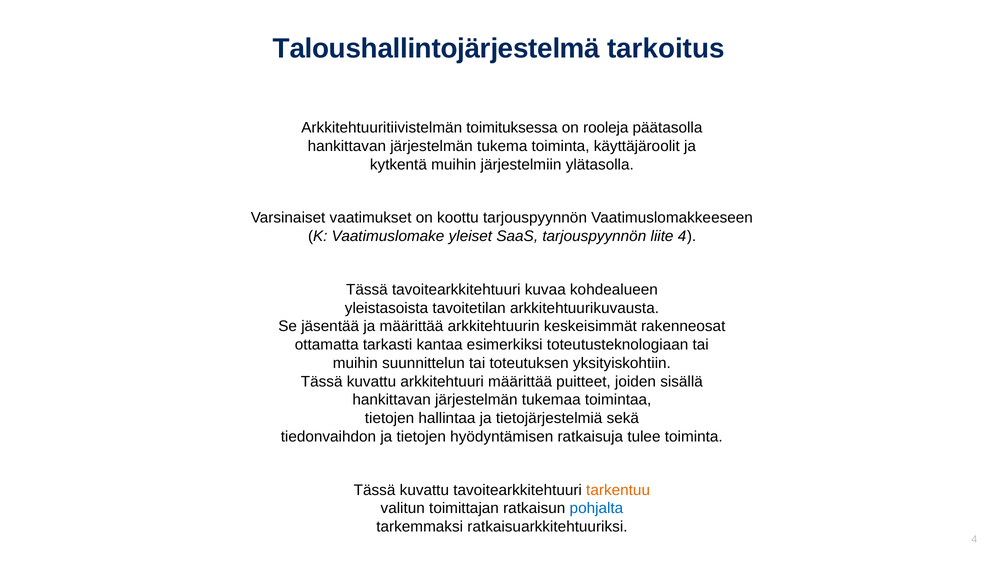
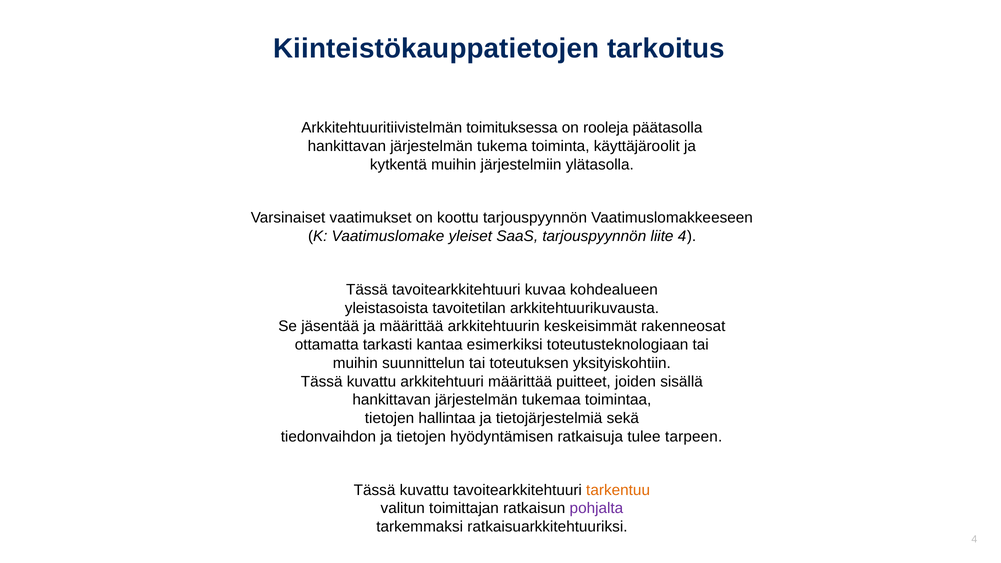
Taloushallintojärjestelmä: Taloushallintojärjestelmä -> Kiinteistökauppatietojen (436, 49)
tulee toiminta: toiminta -> tarpeen (694, 437)
pohjalta colour: blue -> purple (596, 508)
